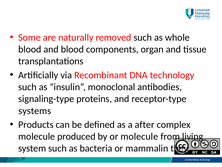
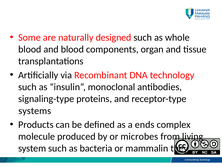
removed: removed -> designed (114, 37)
after: after -> ends (145, 124)
or molecule: molecule -> microbes (139, 136)
